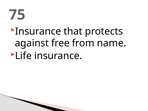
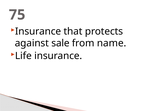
free: free -> sale (60, 43)
